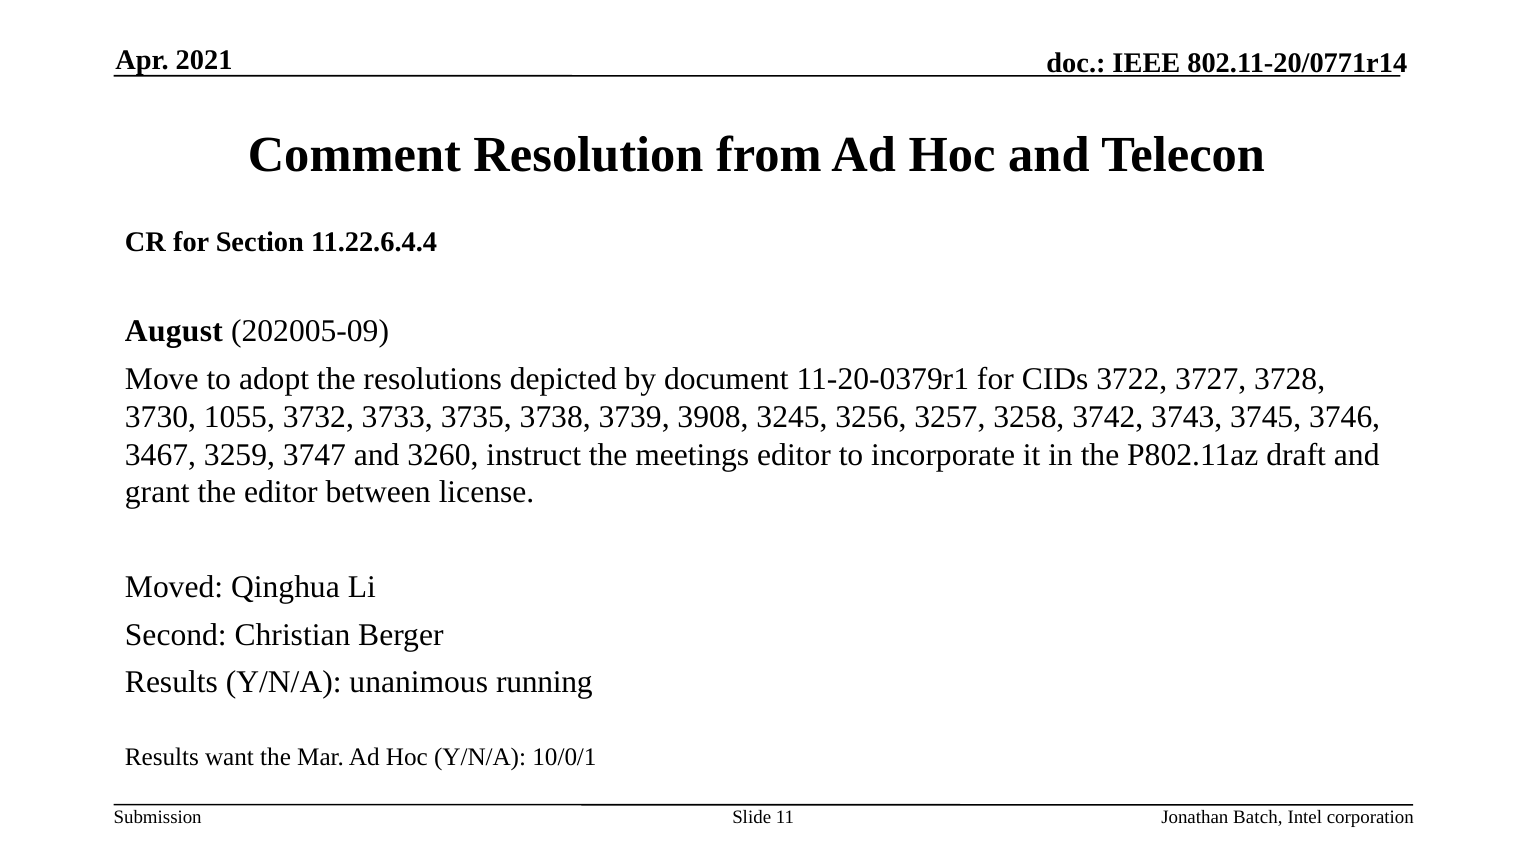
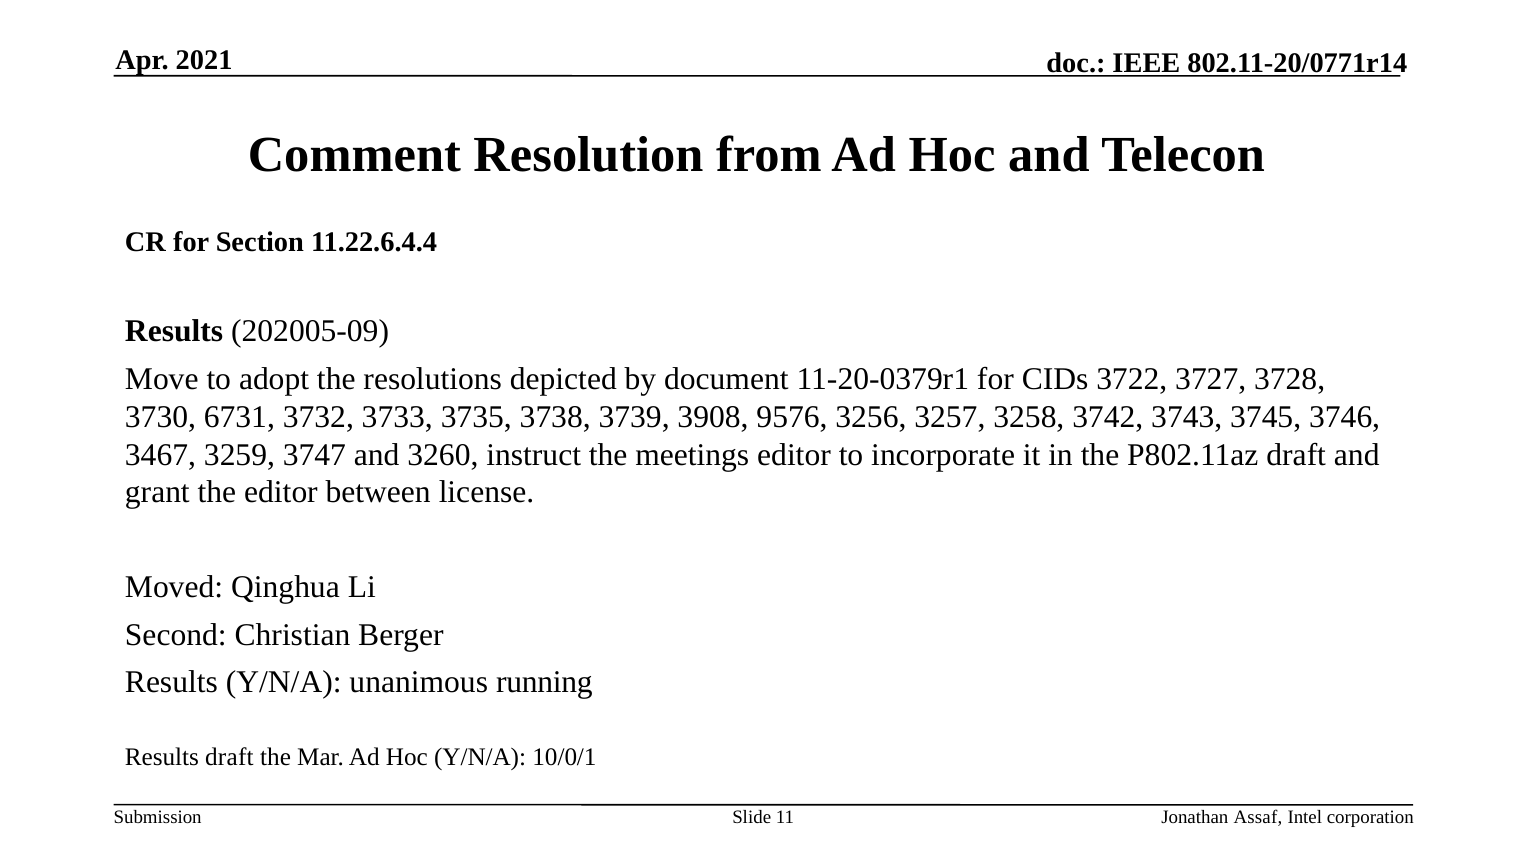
August: August -> Results (174, 331)
1055: 1055 -> 6731 (239, 417)
3245: 3245 -> 9576 (792, 417)
Results want: want -> draft (229, 757)
Batch: Batch -> Assaf (1258, 817)
